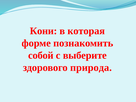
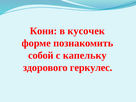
которая: которая -> кусочек (86, 31)
выберите: выберите -> капельку (85, 55)
природа: природа -> геркулес (91, 68)
